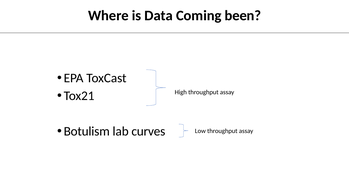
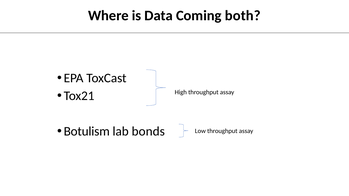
been: been -> both (243, 16)
curves: curves -> bonds (148, 131)
